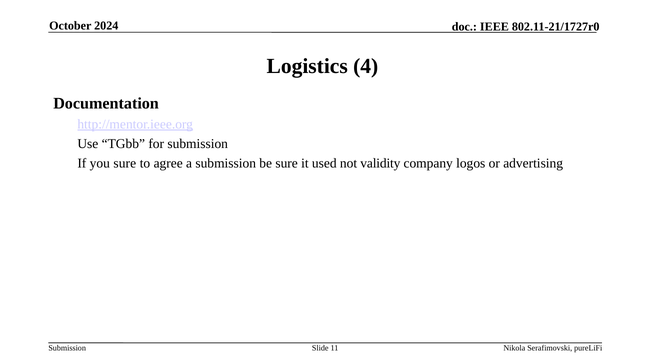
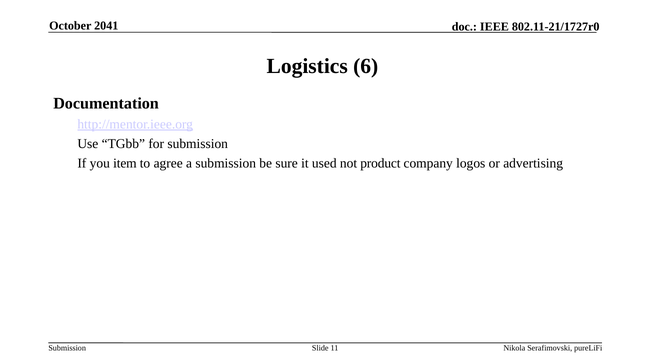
2024: 2024 -> 2041 (106, 26)
4: 4 -> 6 (366, 66)
you sure: sure -> item (125, 163)
validity: validity -> product (380, 163)
